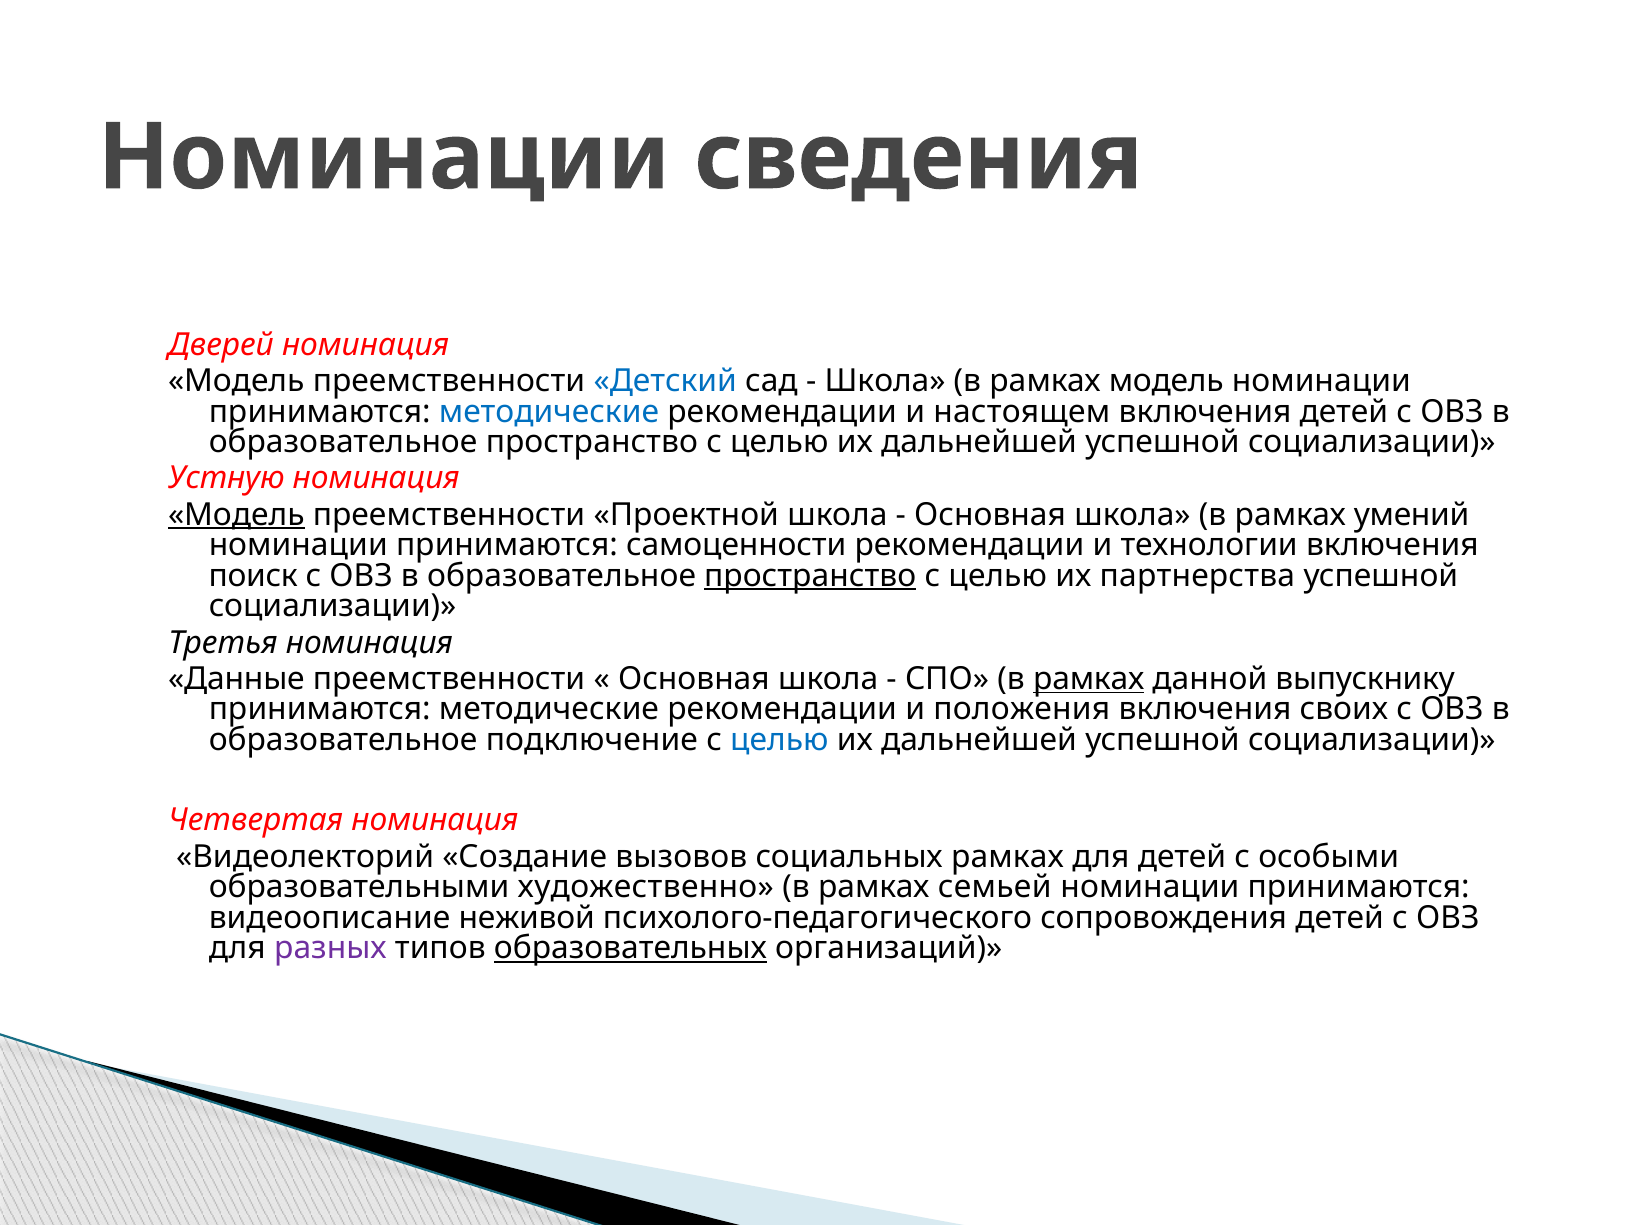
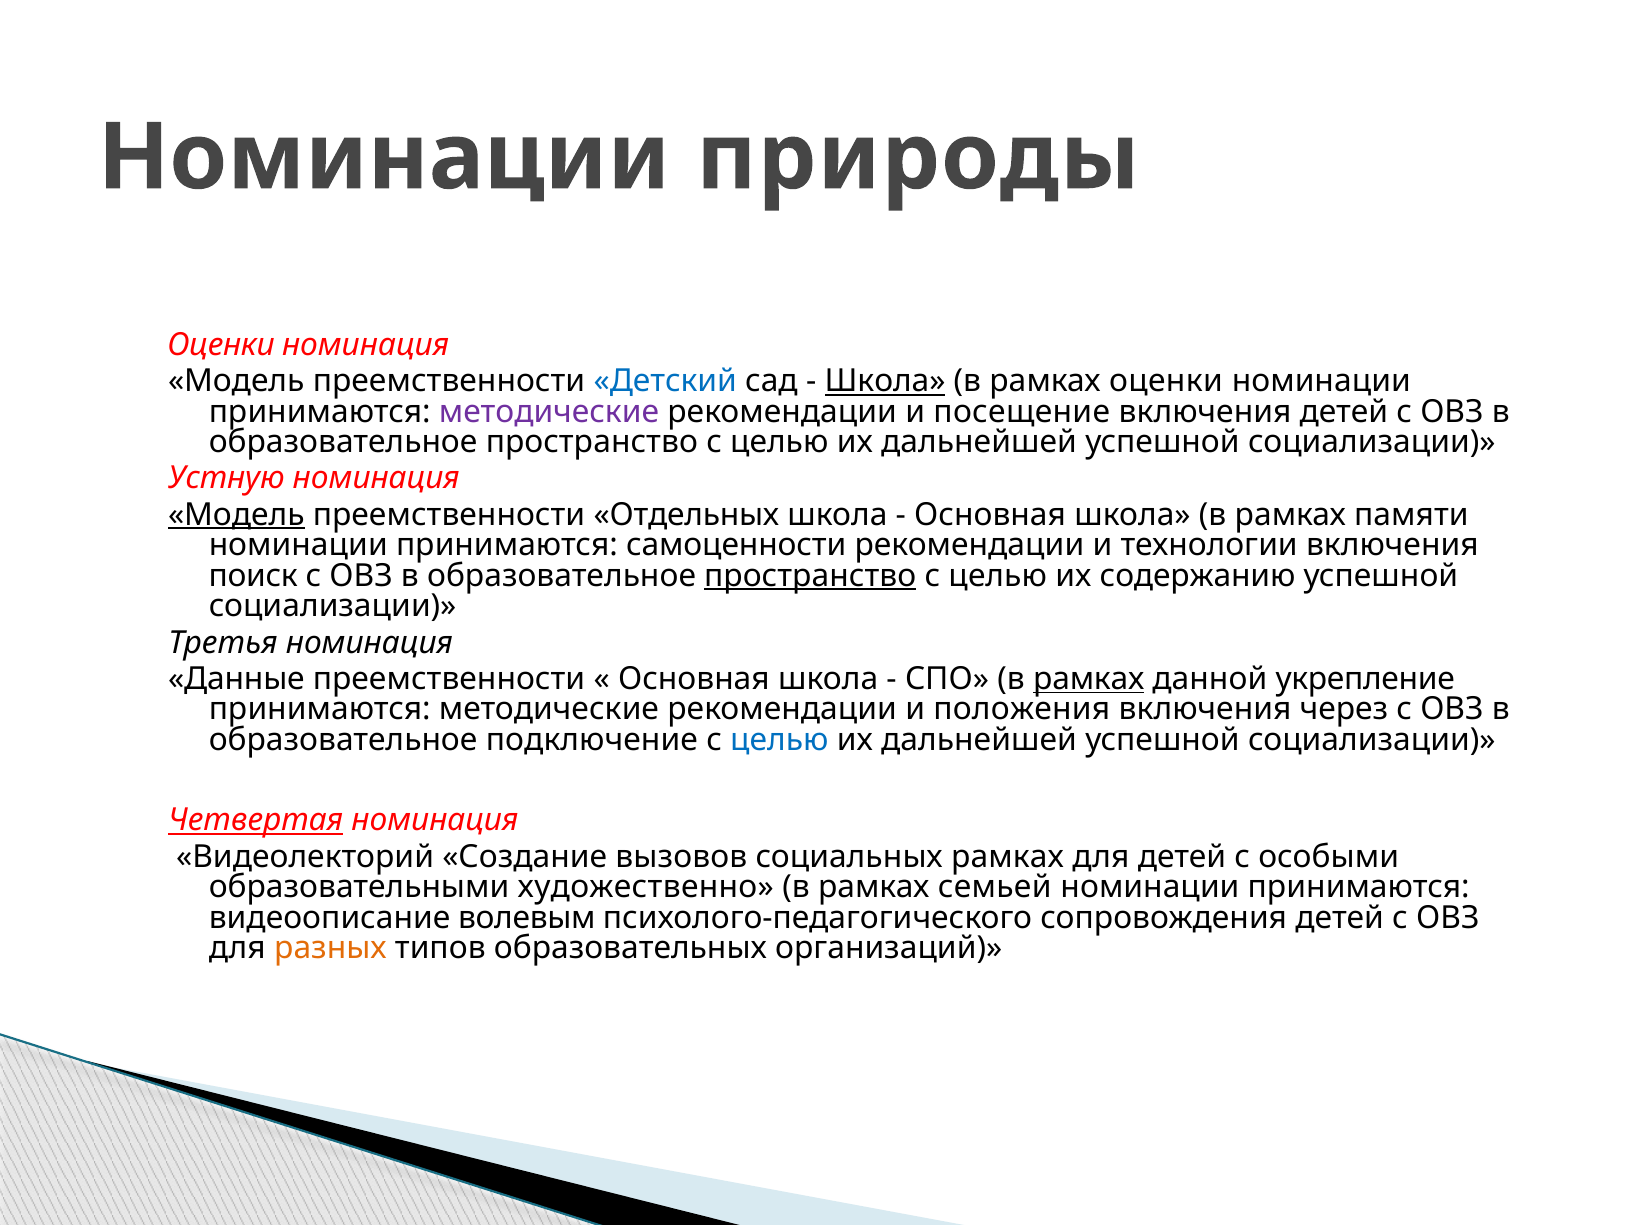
сведения: сведения -> природы (918, 158)
Дверей: Дверей -> Оценки (221, 345)
Школа underline: none -> present (885, 381)
рамках модель: модель -> оценки (1166, 381)
методические colour: blue -> purple (549, 412)
настоящем: настоящем -> посещение (1022, 412)
Проектной: Проектной -> Отдельных (686, 515)
умений: умений -> памяти (1411, 515)
партнерства: партнерства -> содержанию (1198, 576)
выпускнику: выпускнику -> укрепление (1365, 679)
своих: своих -> через (1344, 710)
Четвертая underline: none -> present (256, 821)
неживой: неживой -> волевым (527, 918)
разных colour: purple -> orange (330, 949)
образовательных underline: present -> none (630, 949)
